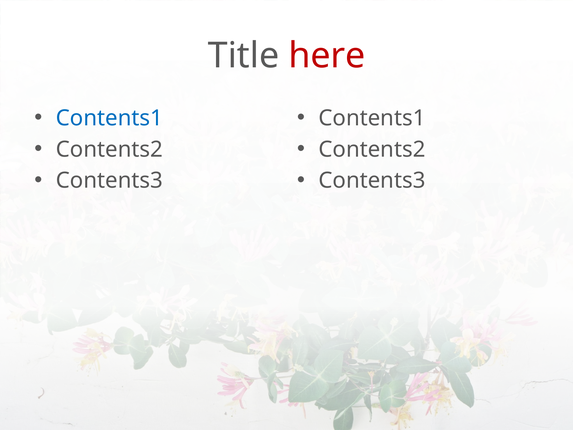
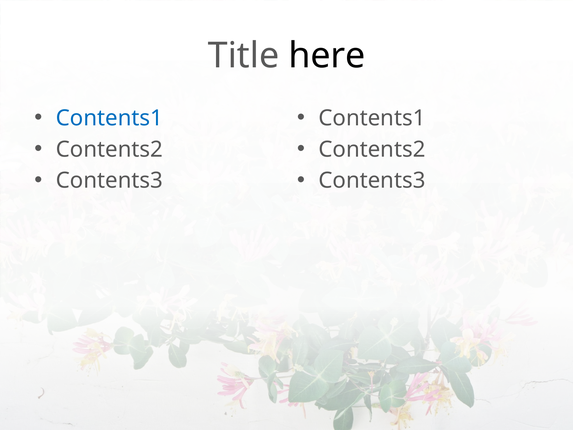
here colour: red -> black (327, 56)
